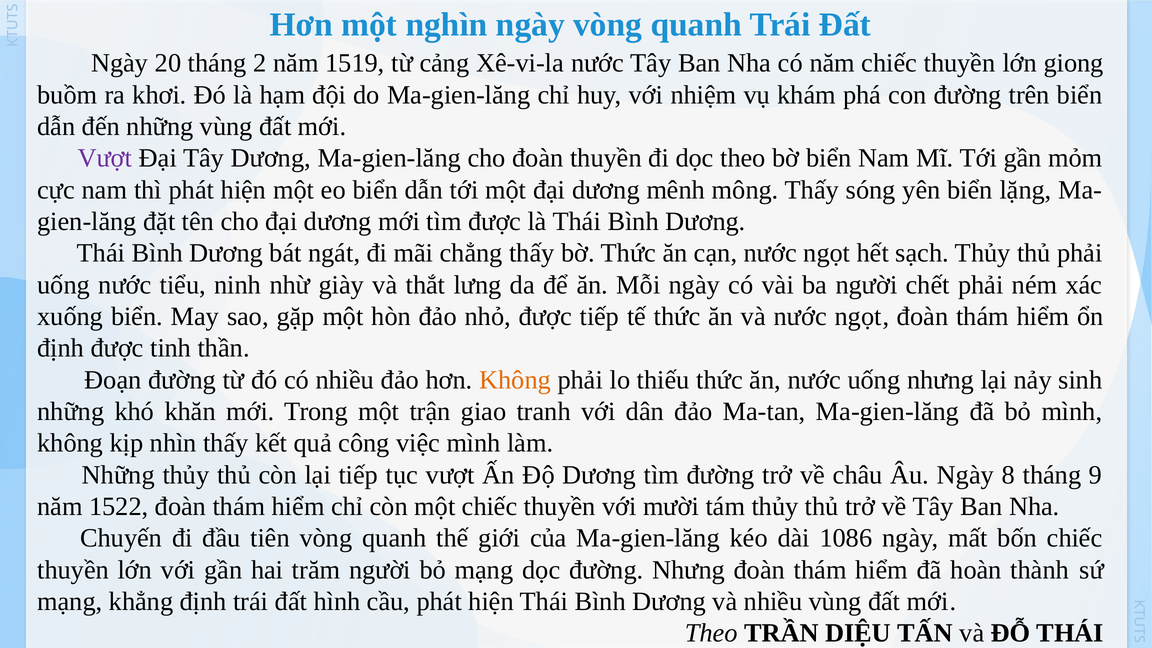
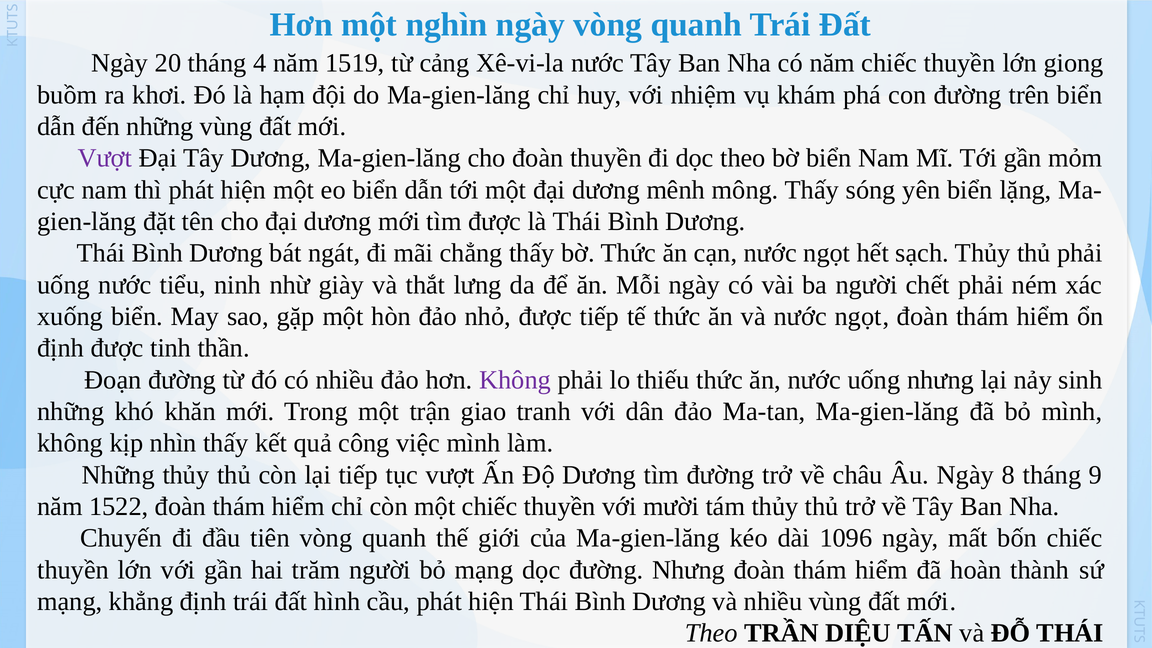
2: 2 -> 4 (260, 63)
Không colour: orange -> purple (515, 380)
1086: 1086 -> 1096 (846, 538)
